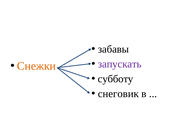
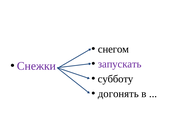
забавы: забавы -> снегом (113, 49)
Снежки colour: orange -> purple (36, 66)
снеговик: снеговик -> догонять (118, 94)
